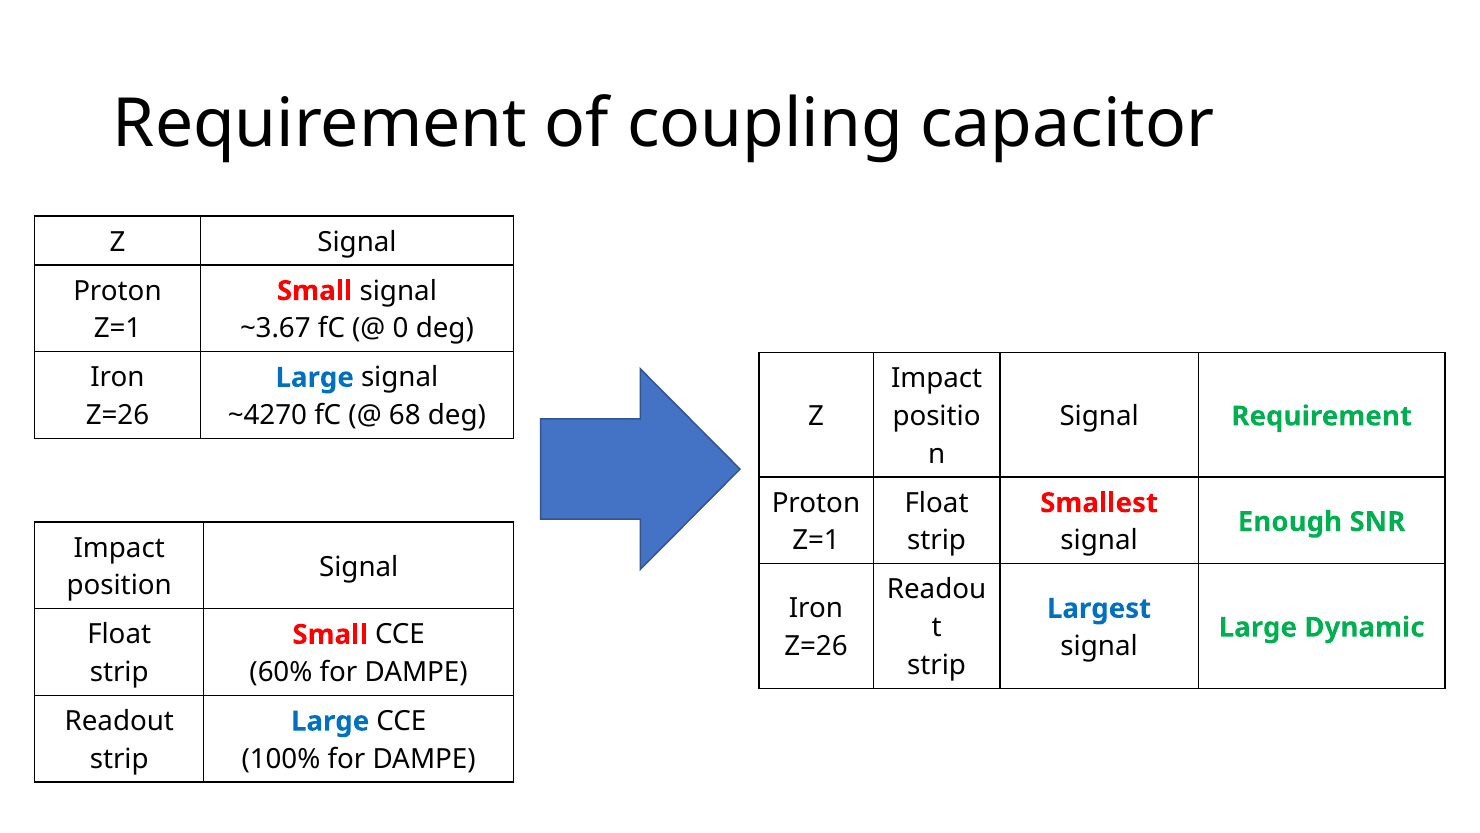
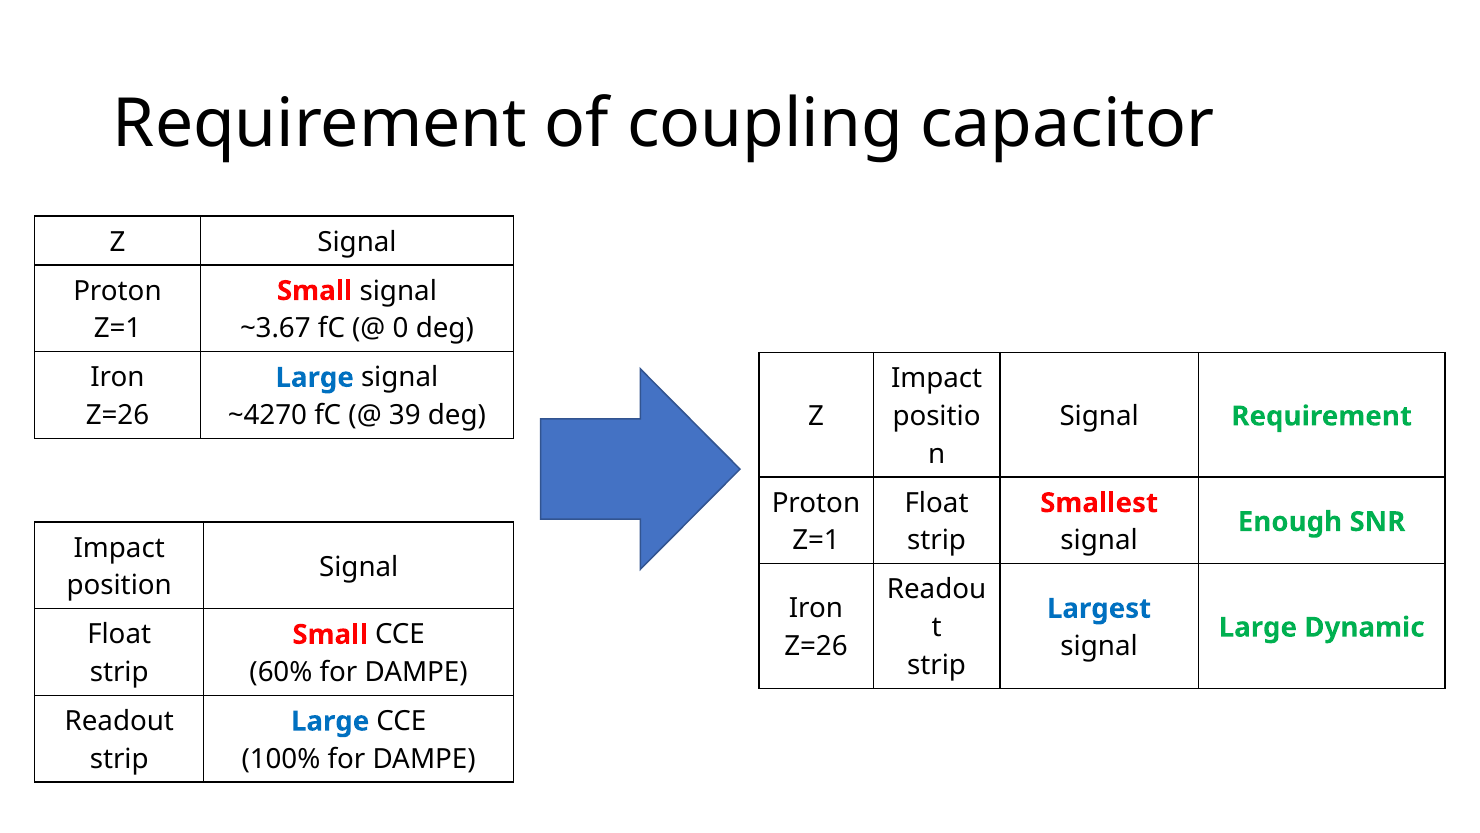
68: 68 -> 39 (405, 415)
